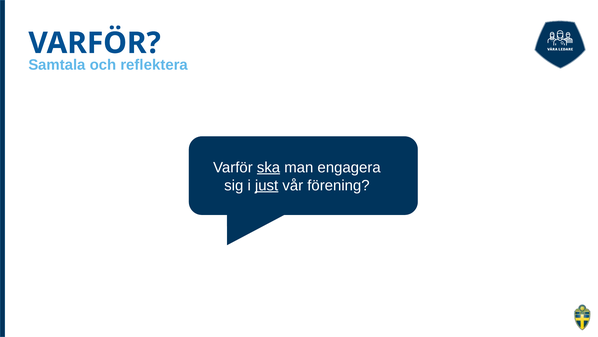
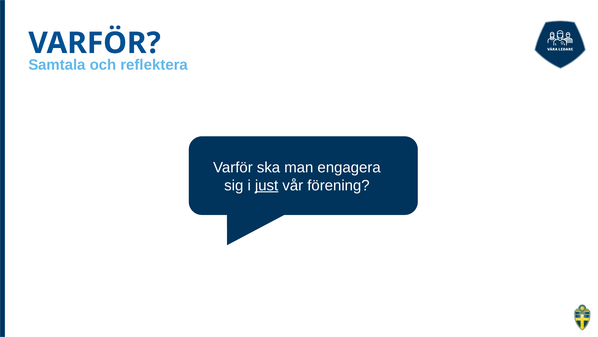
ska underline: present -> none (269, 167)
